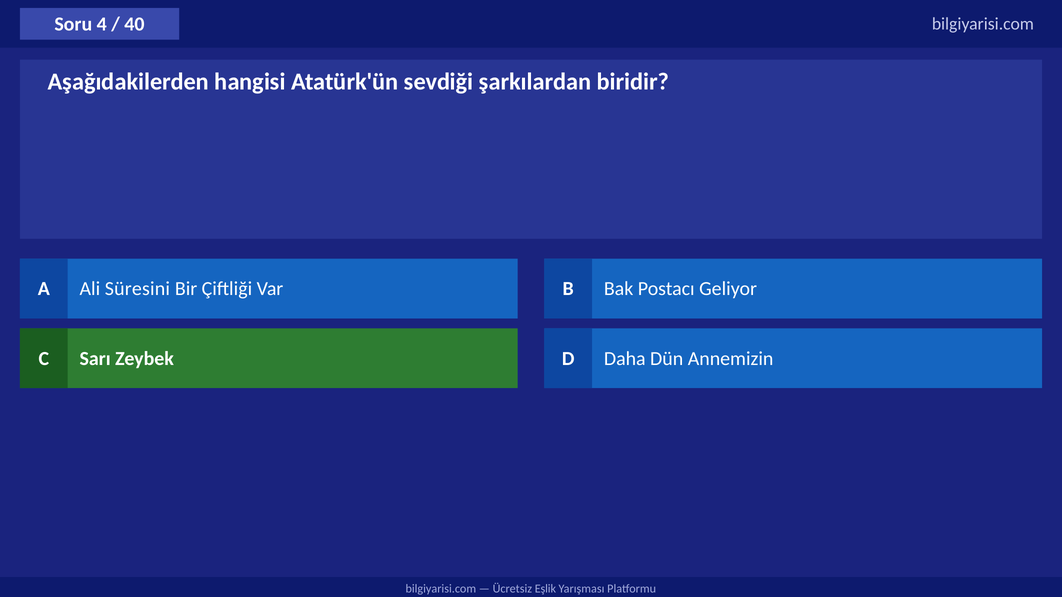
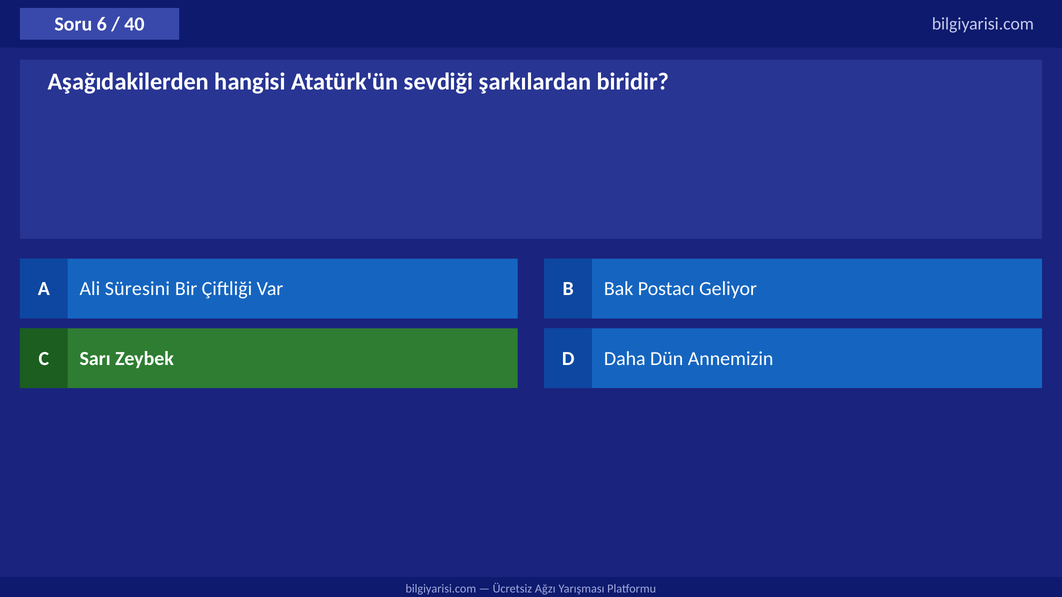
4: 4 -> 6 (102, 24)
Eşlik: Eşlik -> Ağzı (545, 589)
